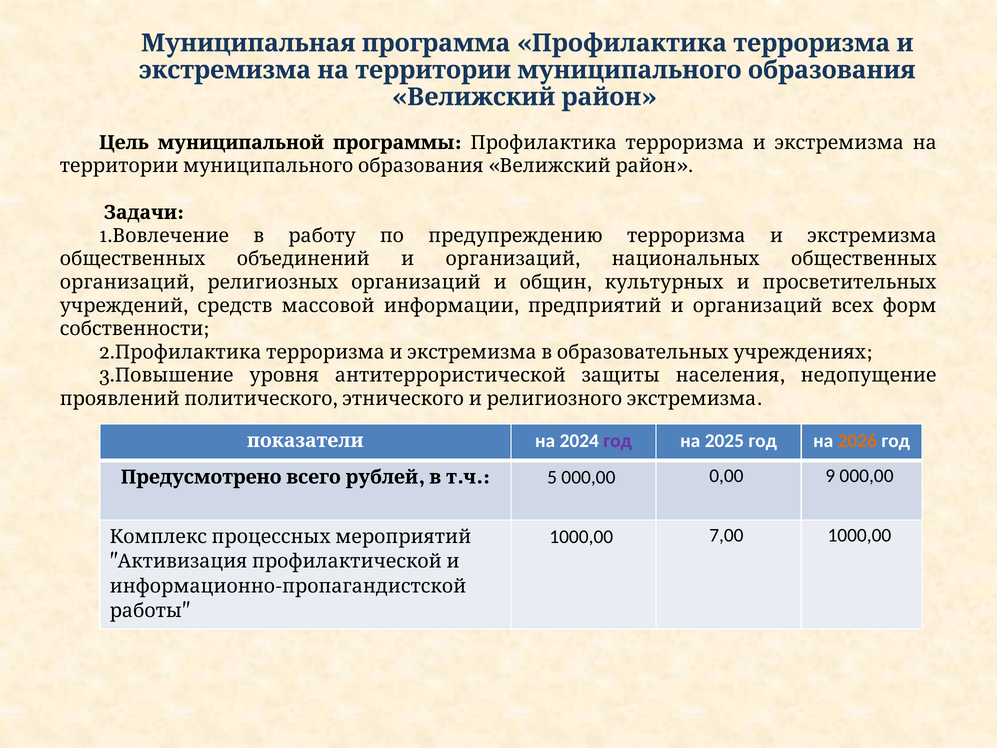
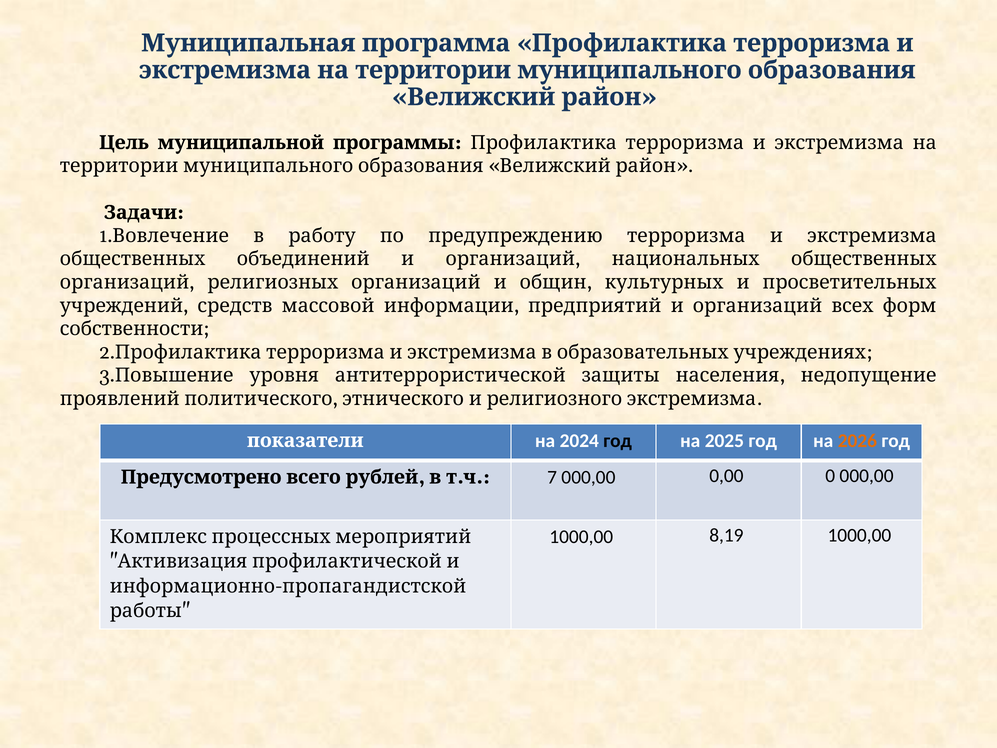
год colour: purple -> black (618, 441)
5: 5 -> 7 (552, 477)
9: 9 -> 0 (830, 476)
7,00: 7,00 -> 8,19 (726, 535)
